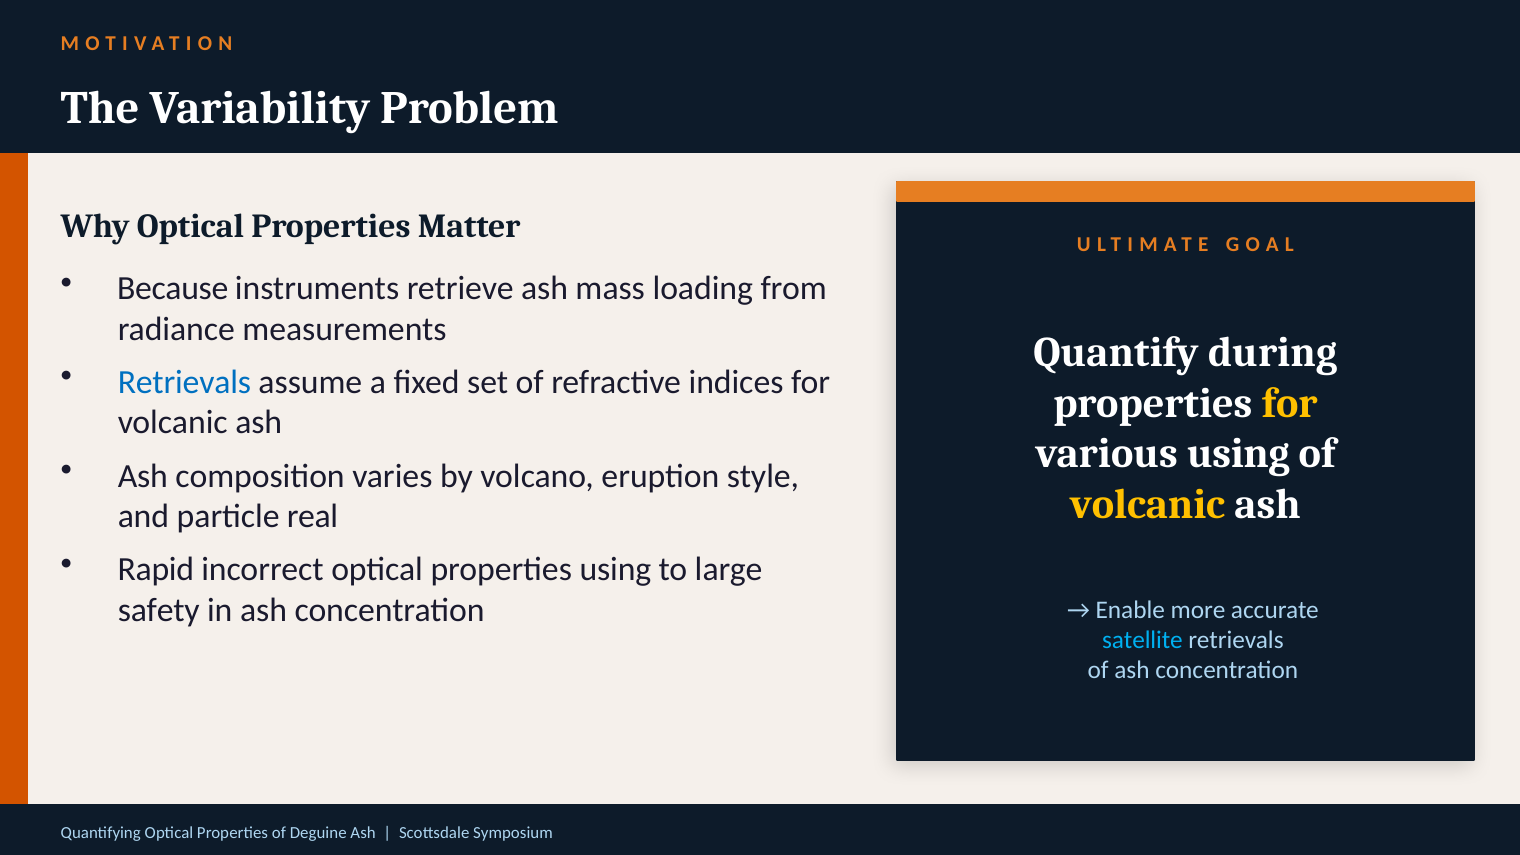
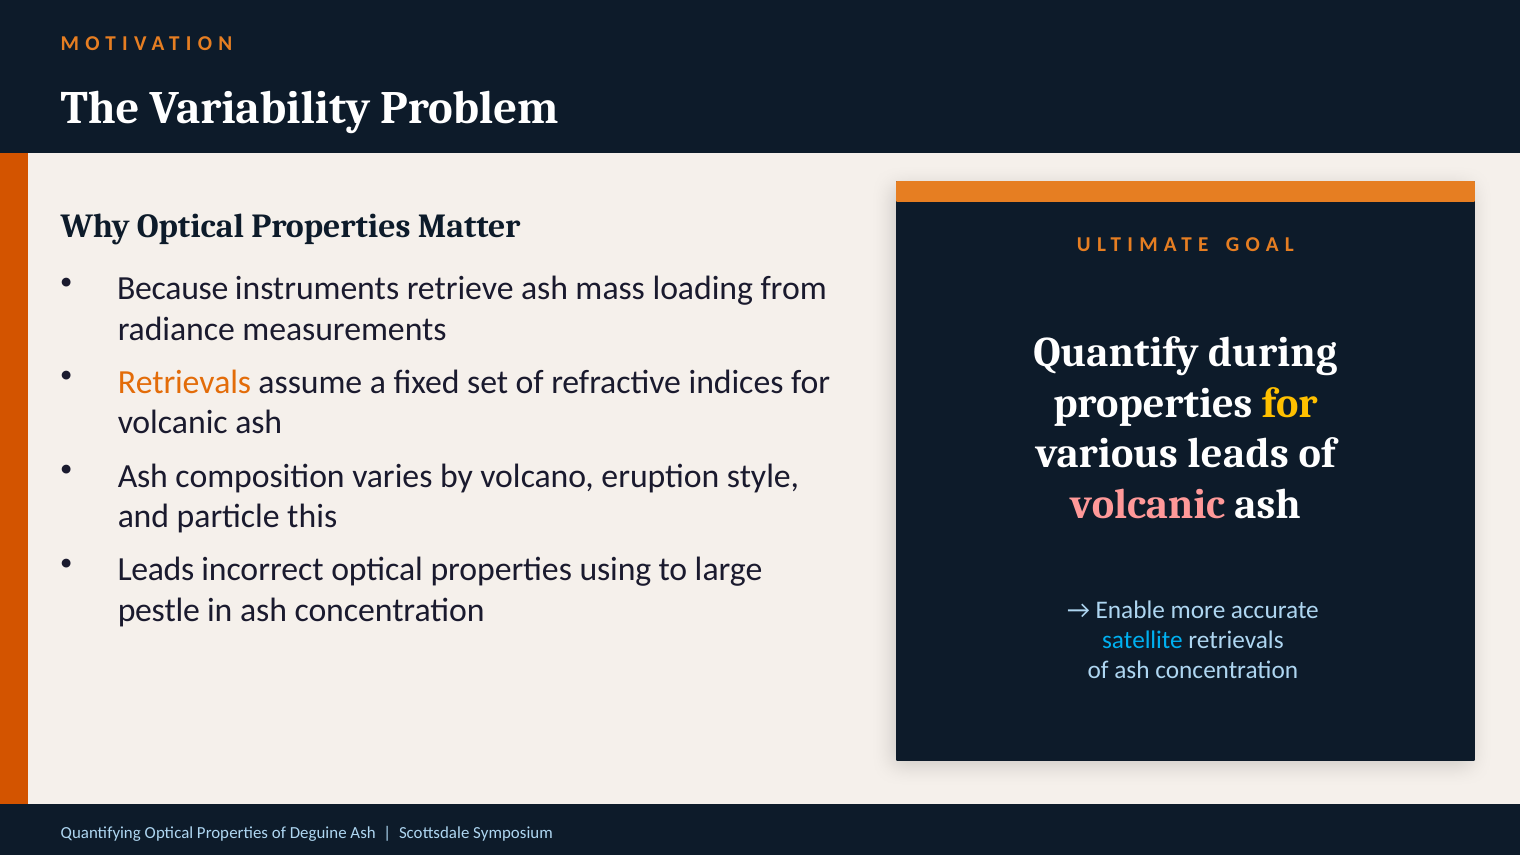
Retrievals colour: blue -> orange (184, 382)
various using: using -> leads (1238, 454)
volcanic colour: yellow -> pink (1148, 505)
real: real -> this (312, 516)
Rapid: Rapid -> Leads (156, 570)
safety: safety -> pestle (159, 610)
